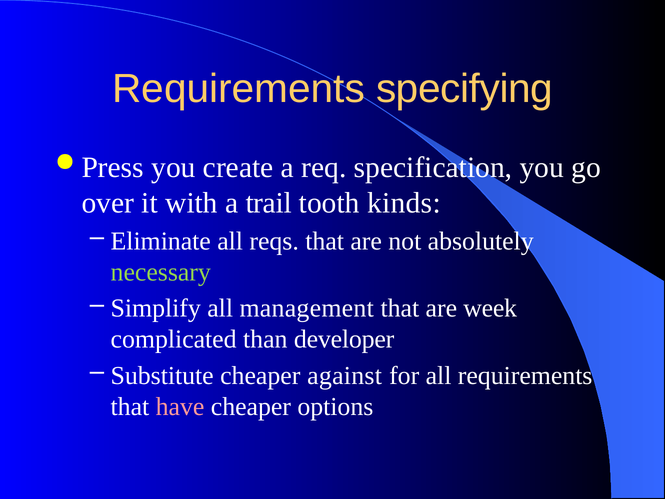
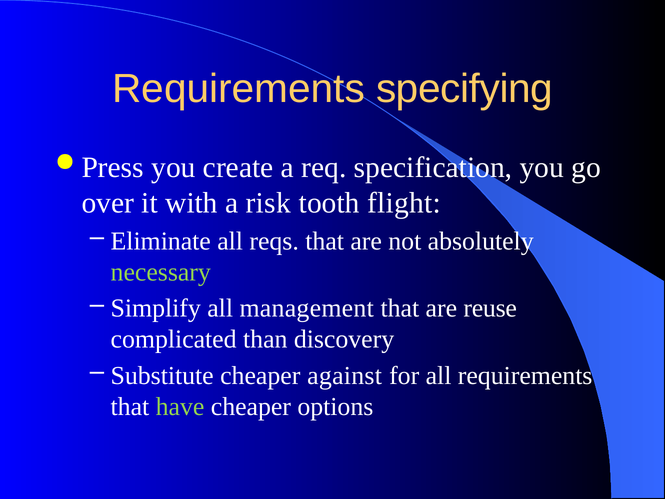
trail: trail -> risk (268, 203)
kinds: kinds -> flight (404, 203)
week: week -> reuse (490, 308)
developer: developer -> discovery (344, 339)
have colour: pink -> light green (180, 407)
